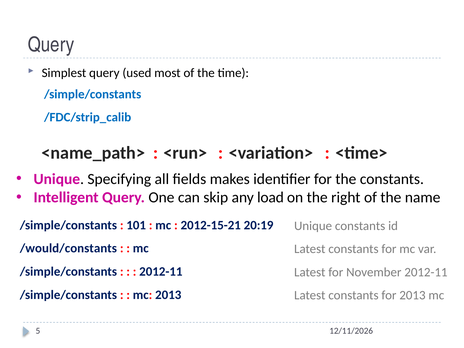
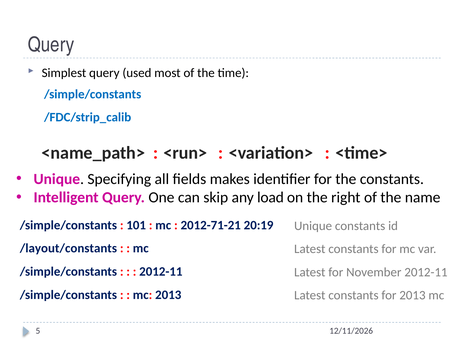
2012-15-21: 2012-15-21 -> 2012-71-21 (211, 225)
/would/constants: /would/constants -> /layout/constants (68, 248)
